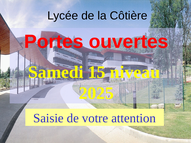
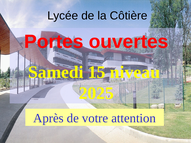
Saisie: Saisie -> Après (48, 118)
